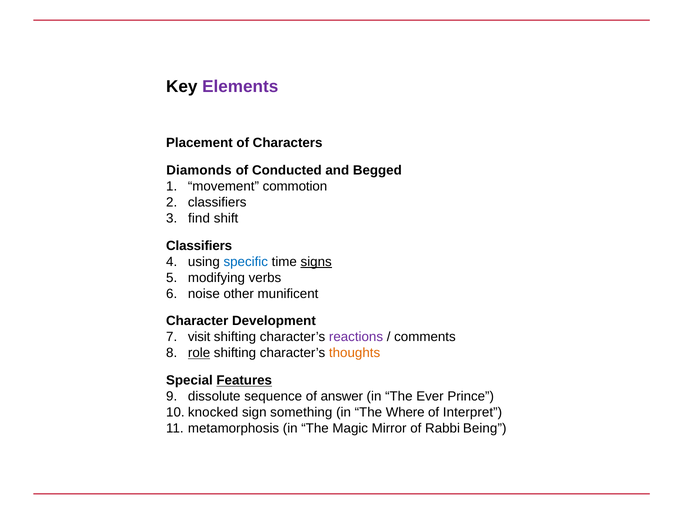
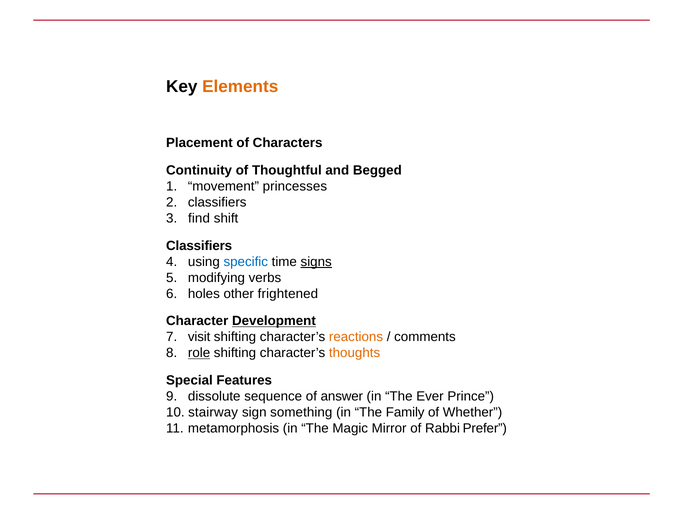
Elements colour: purple -> orange (240, 86)
Diamonds: Diamonds -> Continuity (199, 170)
Conducted: Conducted -> Thoughtful (287, 170)
commotion: commotion -> princesses (295, 186)
noise: noise -> holes (204, 293)
munificent: munificent -> frightened (288, 293)
Development underline: none -> present (274, 321)
reactions colour: purple -> orange (356, 337)
Features underline: present -> none (244, 380)
knocked: knocked -> stairway (213, 412)
Where: Where -> Family (405, 412)
Interpret: Interpret -> Whether (473, 412)
Being: Being -> Prefer (485, 428)
